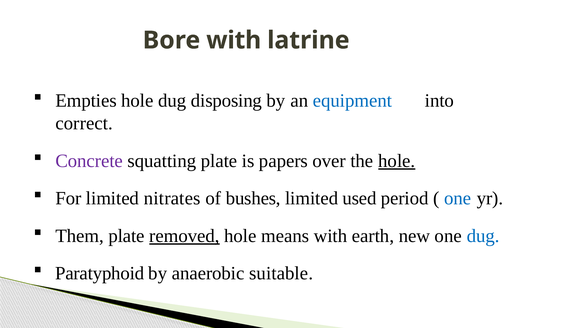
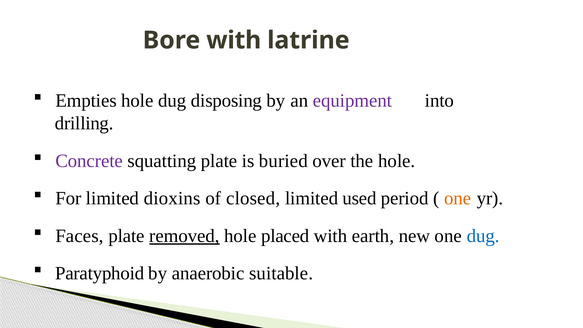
equipment colour: blue -> purple (352, 101)
correct: correct -> drilling (84, 123)
papers: papers -> buried (283, 161)
hole underline: present -> none (397, 161)
nitrates: nitrates -> dioxins (172, 198)
bushes: bushes -> closed (253, 198)
one colour: blue -> orange (458, 198)
Them: Them -> Faces (79, 236)
means: means -> placed (285, 236)
